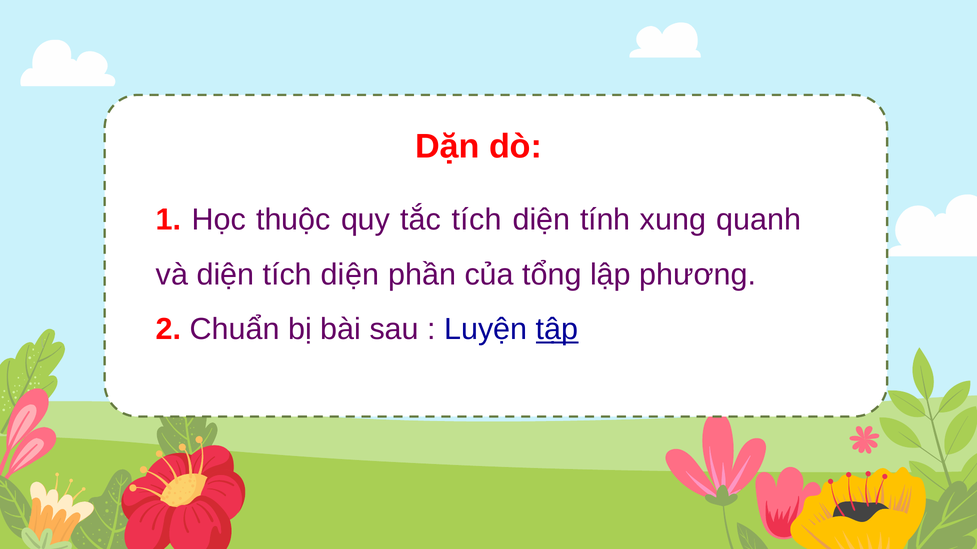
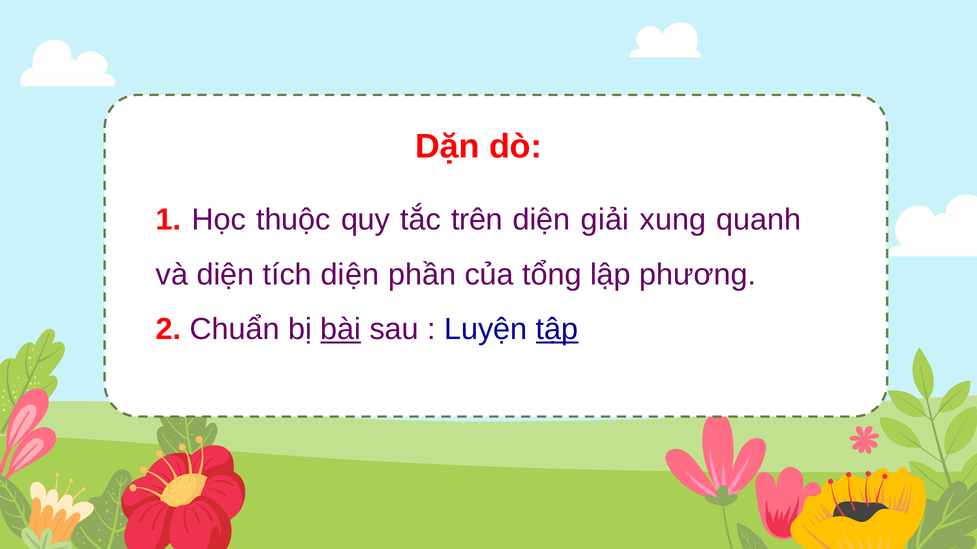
tắc tích: tích -> trên (477, 220)
tính: tính -> giải (605, 220)
bài underline: none -> present (341, 330)
